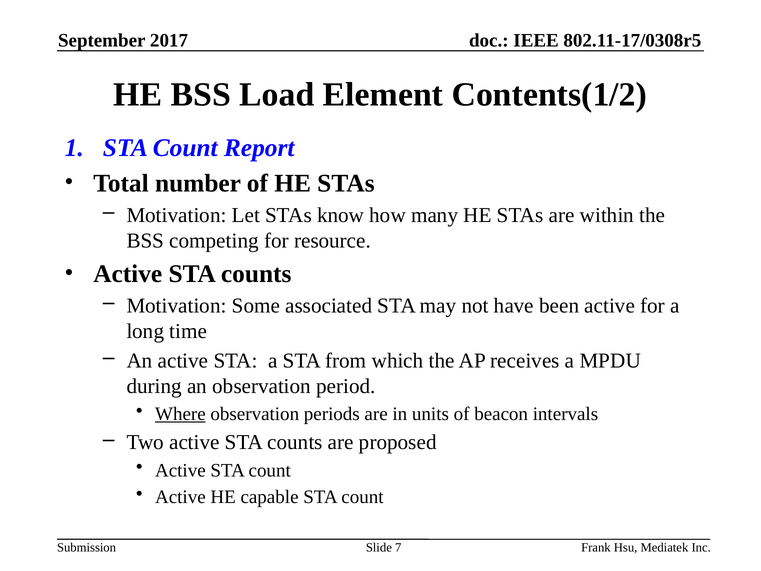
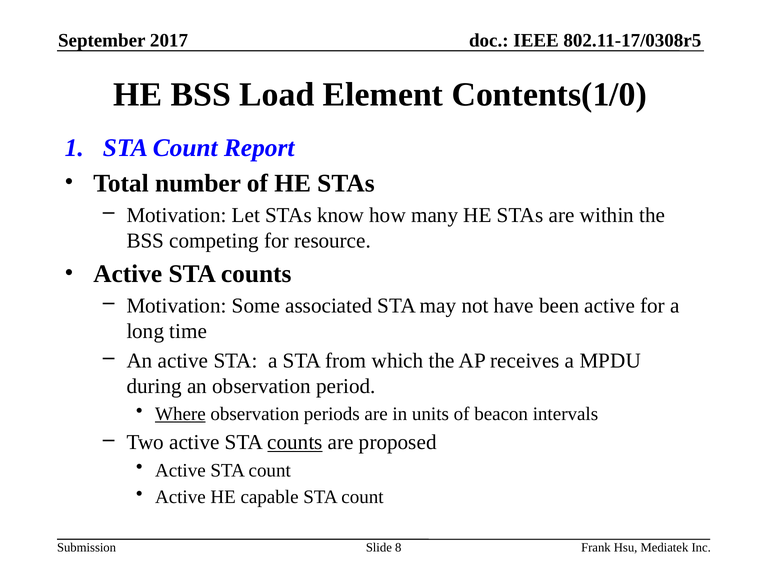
Contents(1/2: Contents(1/2 -> Contents(1/0 (549, 94)
counts underline: none -> present (295, 442)
7: 7 -> 8 (398, 547)
